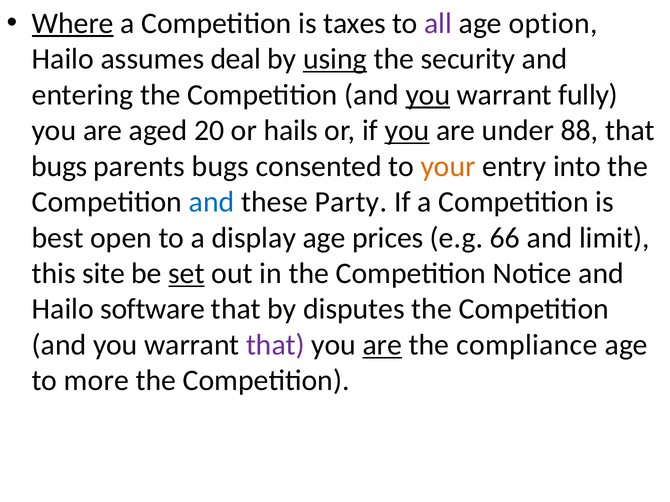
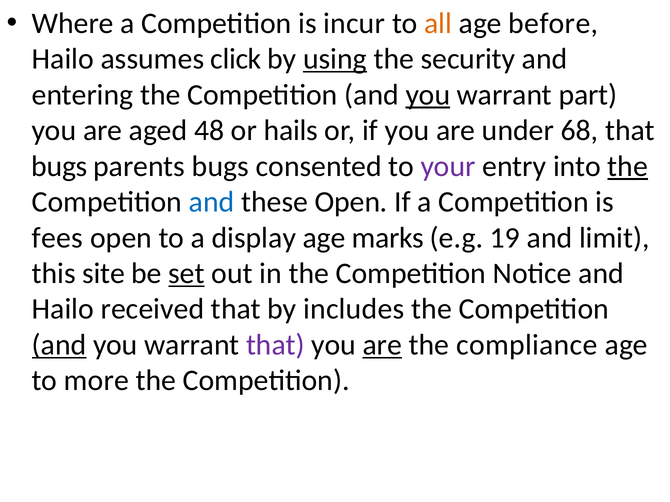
Where underline: present -> none (73, 23)
taxes: taxes -> incur (354, 23)
all colour: purple -> orange (438, 23)
option: option -> before (553, 23)
deal: deal -> click (236, 59)
fully: fully -> part (588, 95)
20: 20 -> 48 (209, 131)
you underline: present -> none (407, 131)
88: 88 -> 68 (579, 131)
your colour: orange -> purple (448, 166)
the underline: none -> present (628, 166)
these Party: Party -> Open (351, 202)
best: best -> fees (58, 238)
prices: prices -> marks (388, 238)
66: 66 -> 19 (505, 238)
software: software -> received (152, 309)
disputes: disputes -> includes (354, 309)
and underline: none -> present (59, 345)
